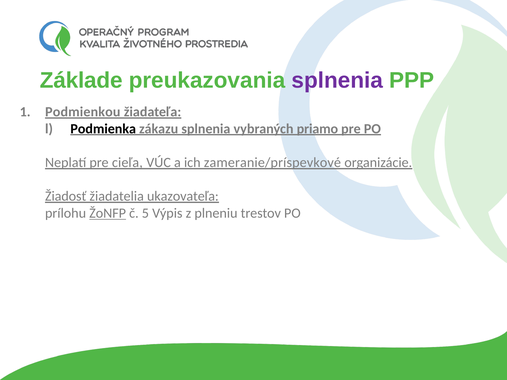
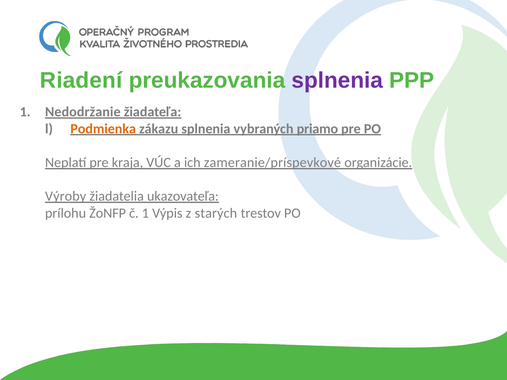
Základe: Základe -> Riadení (81, 81)
Podmienkou: Podmienkou -> Nedodržanie (83, 112)
Podmienka colour: black -> orange (103, 129)
cieľa: cieľa -> kraja (127, 163)
Žiadosť: Žiadosť -> Výroby (66, 196)
ŽoNFP underline: present -> none (108, 213)
č 5: 5 -> 1 (145, 213)
plneniu: plneniu -> starých (216, 213)
